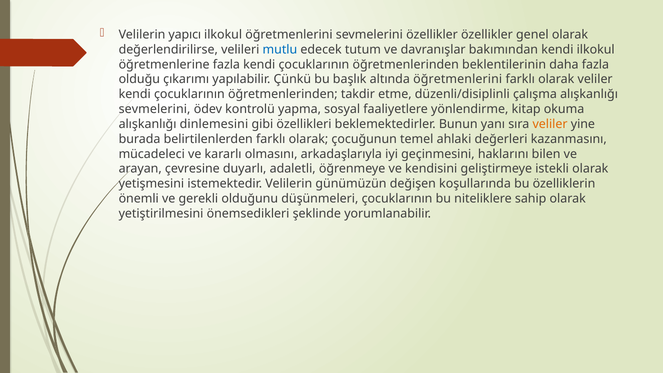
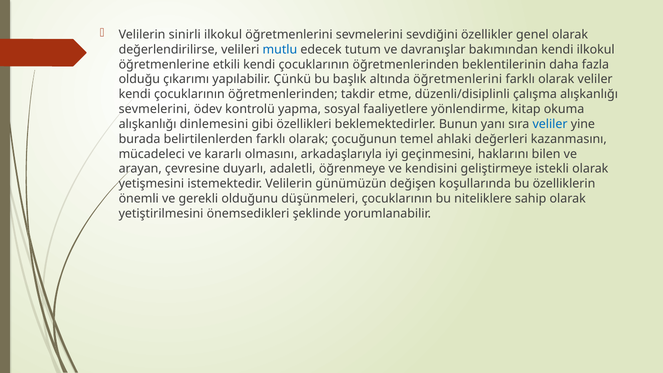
yapıcı: yapıcı -> sinirli (185, 35)
sevmelerini özellikler: özellikler -> sevdiğini (432, 35)
öğretmenlerine fazla: fazla -> etkili (226, 64)
veliler colour: orange -> blue (550, 124)
